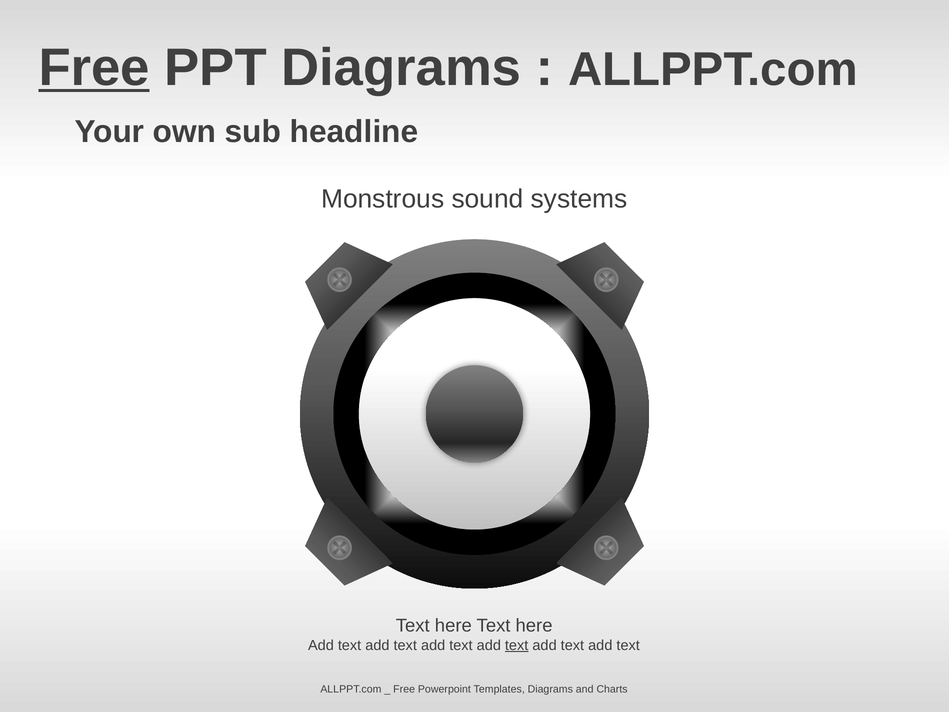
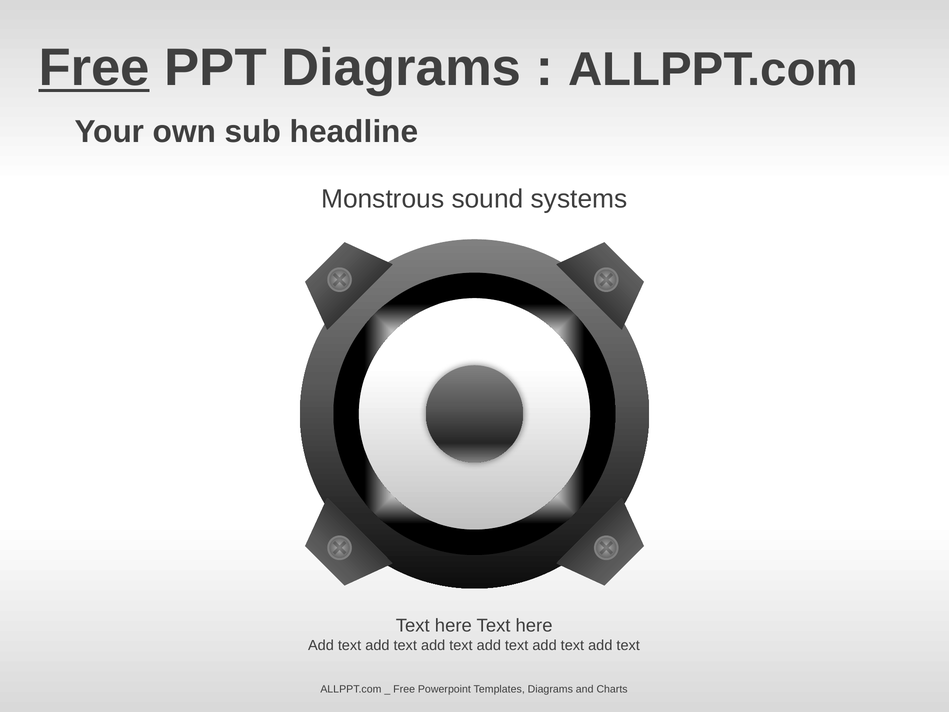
text underline: present -> none (517, 645)
